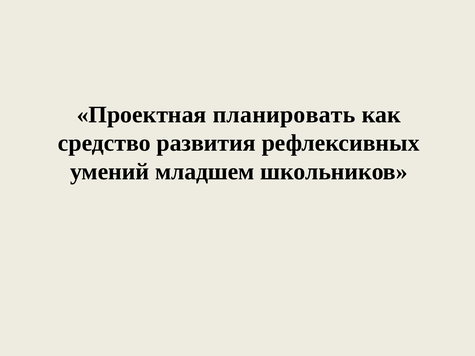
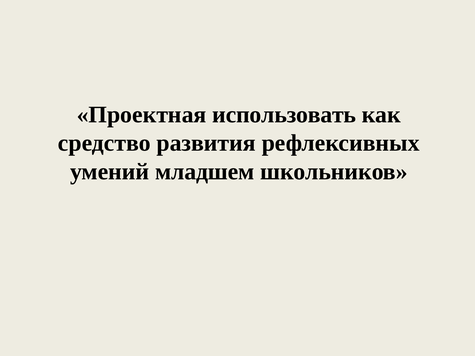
планировать: планировать -> использовать (284, 115)
